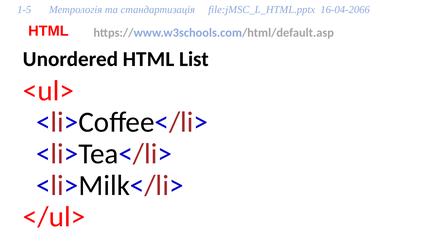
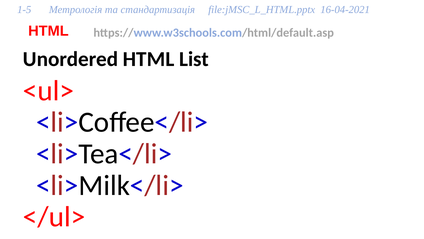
16-04-2066: 16-04-2066 -> 16-04-2021 (345, 10)
